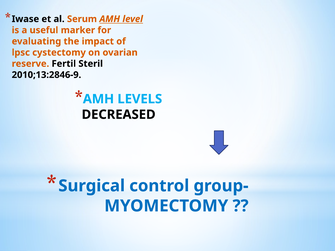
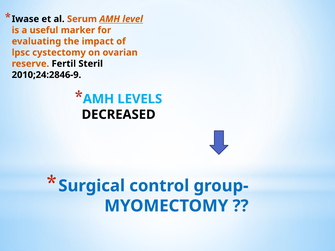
2010;13:2846-9: 2010;13:2846-9 -> 2010;24:2846-9 (46, 75)
